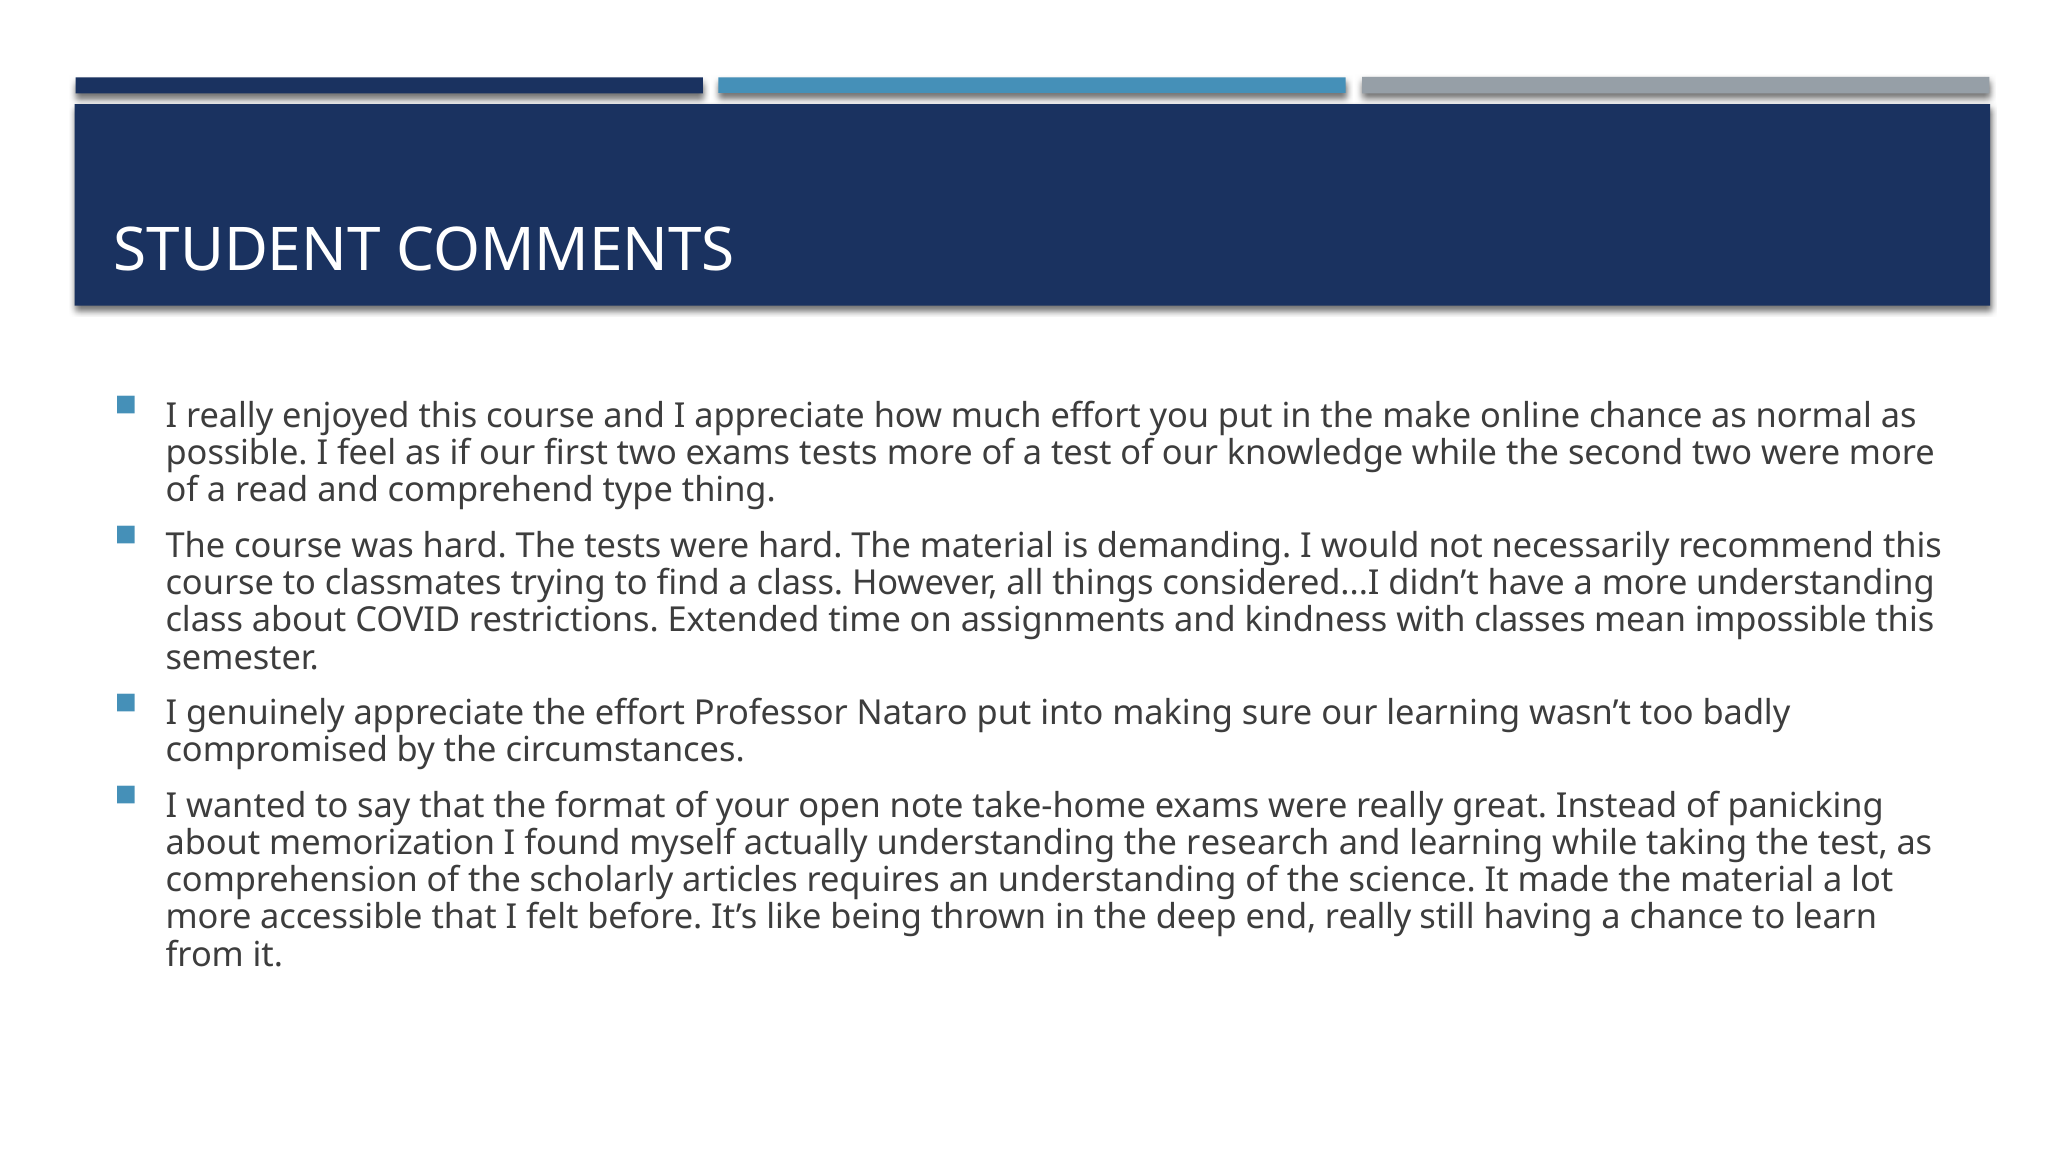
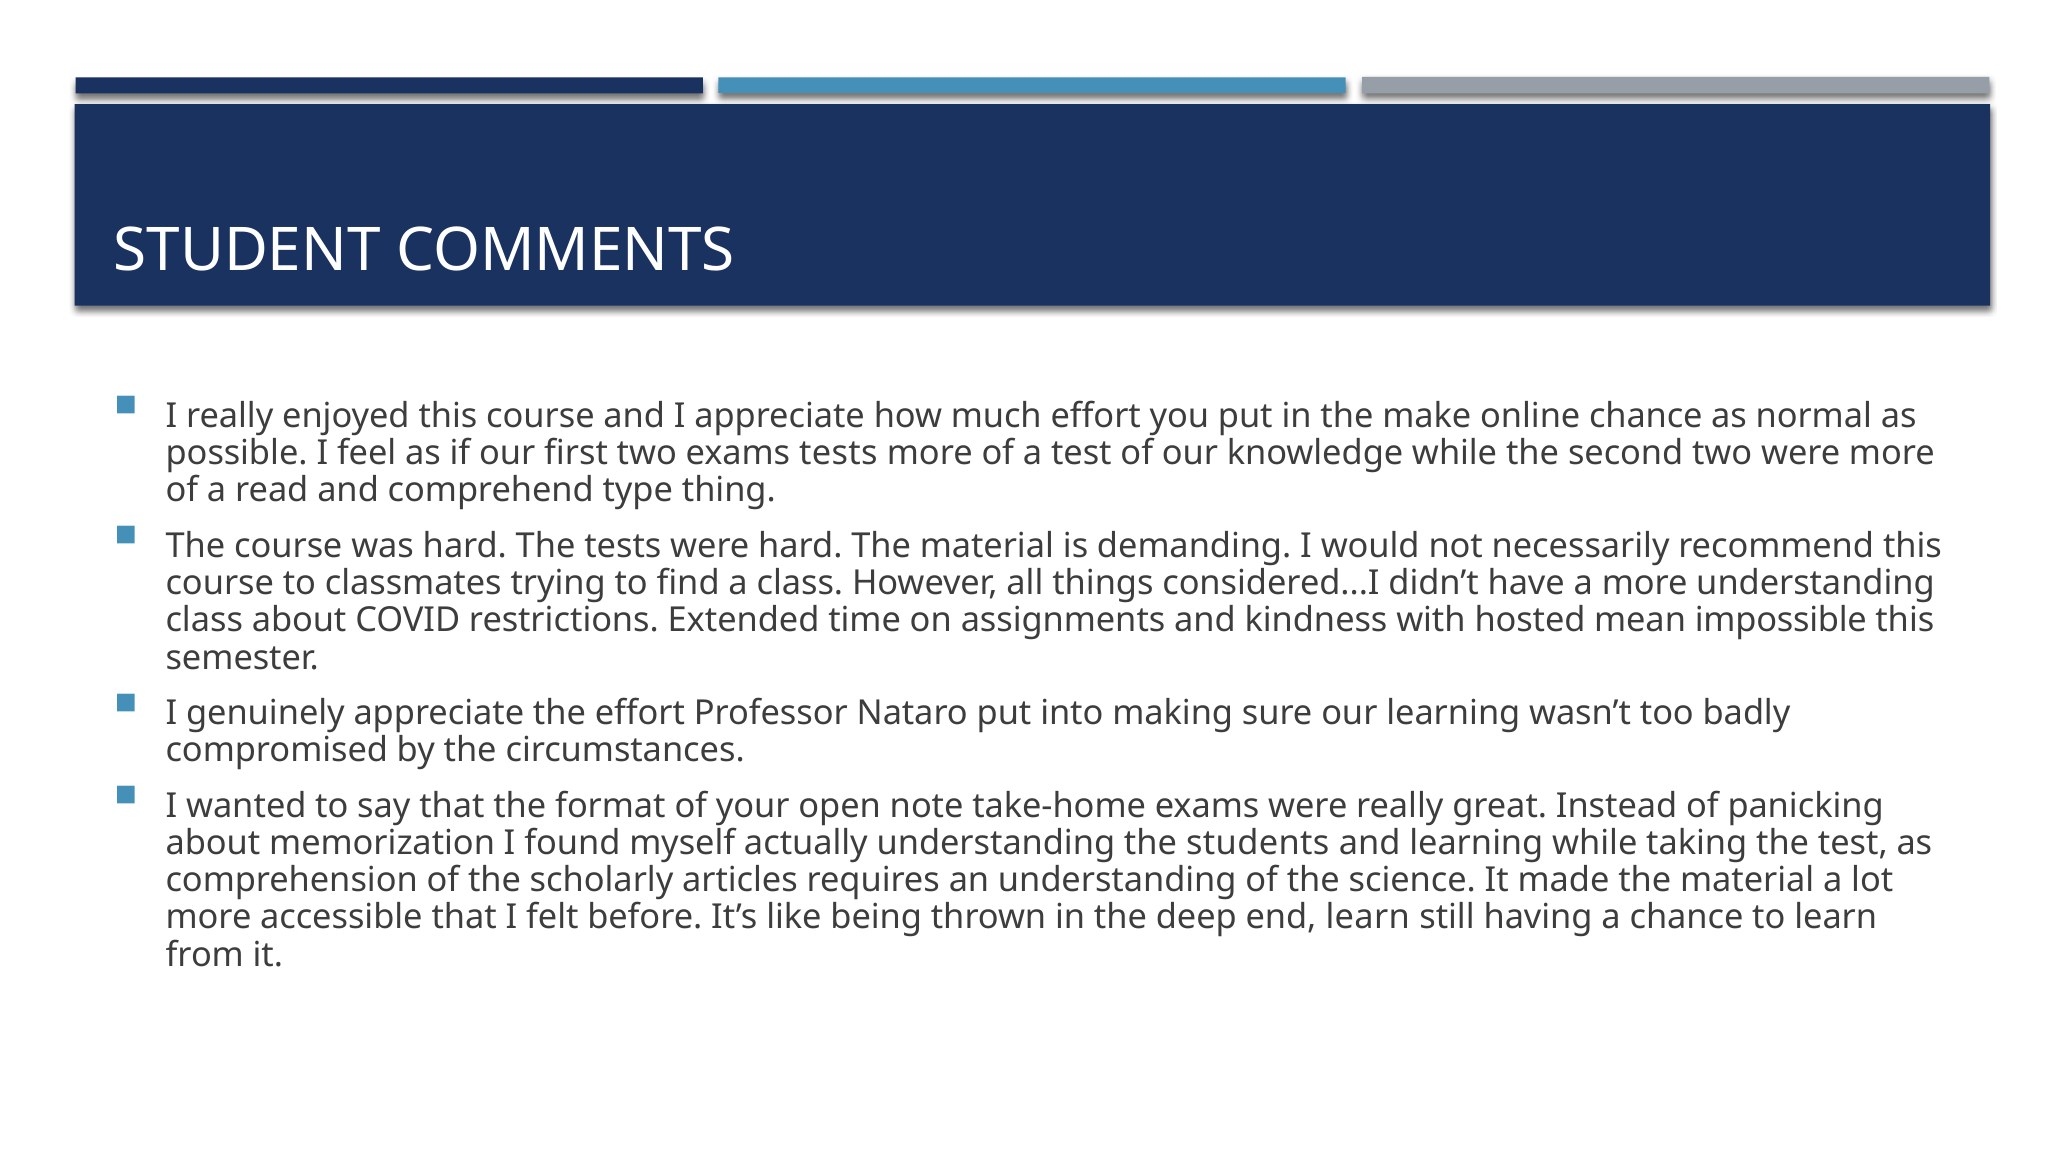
classes: classes -> hosted (1530, 620)
research: research -> students (1258, 843)
end really: really -> learn (1368, 917)
